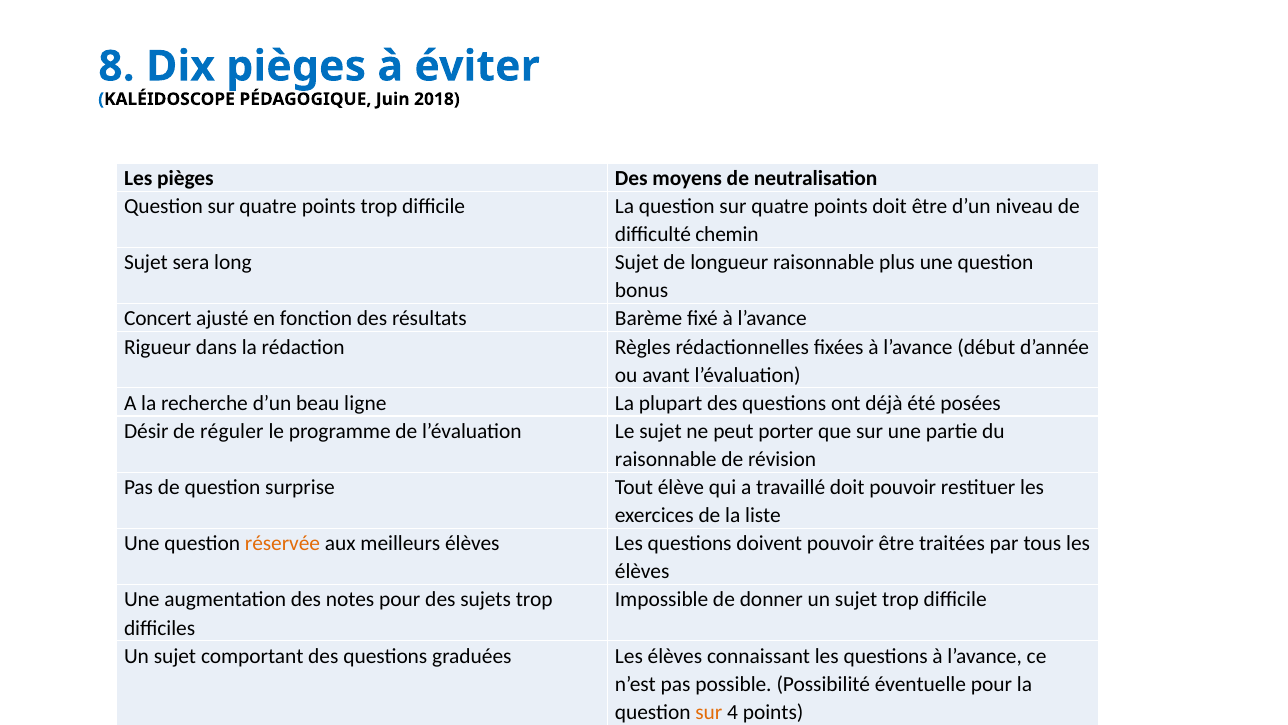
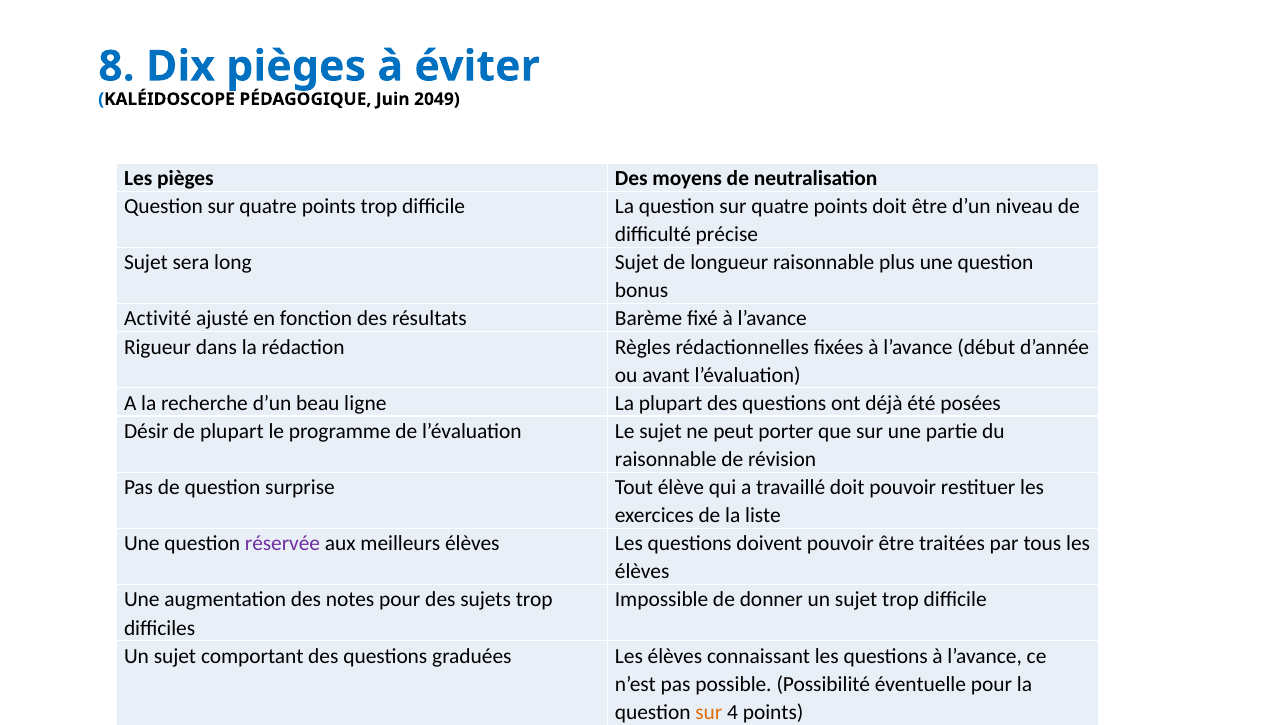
2018: 2018 -> 2049 (437, 99)
chemin: chemin -> précise (727, 234)
Concert: Concert -> Activité (158, 319)
de réguler: réguler -> plupart (232, 431)
réservée colour: orange -> purple (283, 543)
